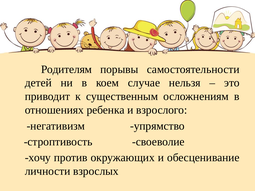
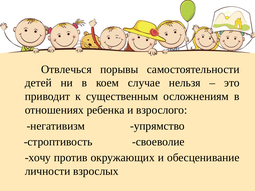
Родителям: Родителям -> Отвлечься (66, 69)
